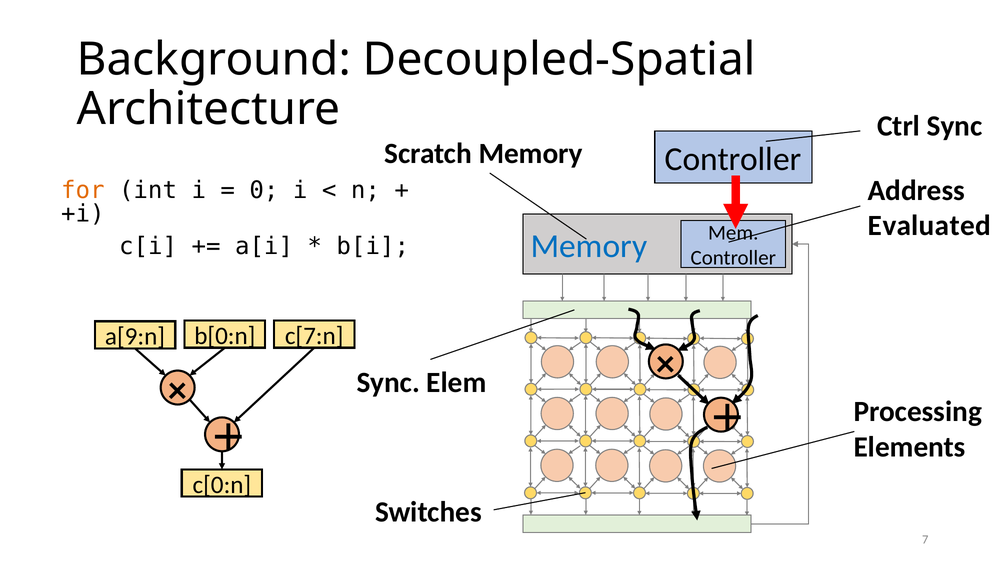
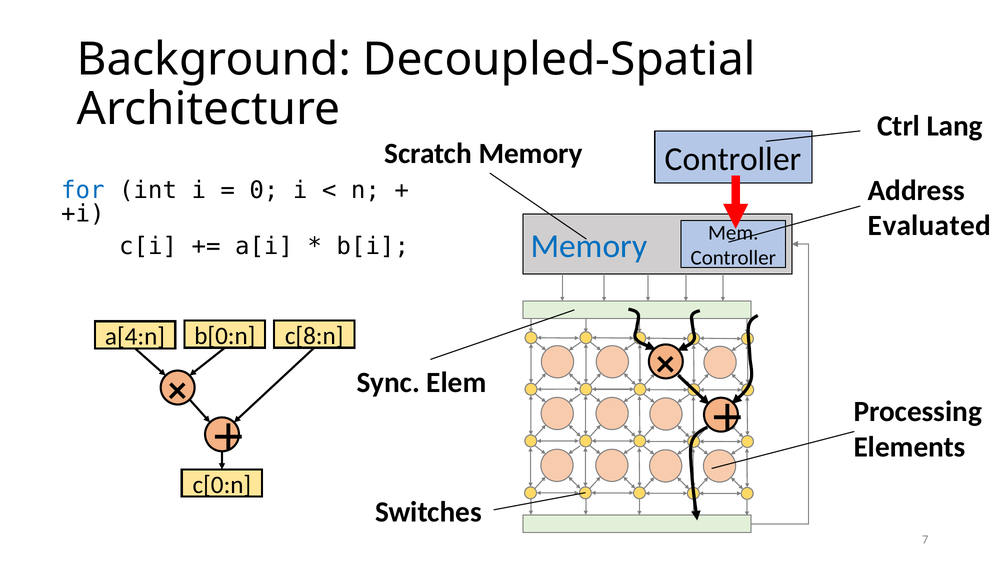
Ctrl Sync: Sync -> Lang (955, 126)
for colour: orange -> blue (83, 190)
a[9:n: a[9:n -> a[4:n (135, 337)
c[7:n: c[7:n -> c[8:n (314, 336)
